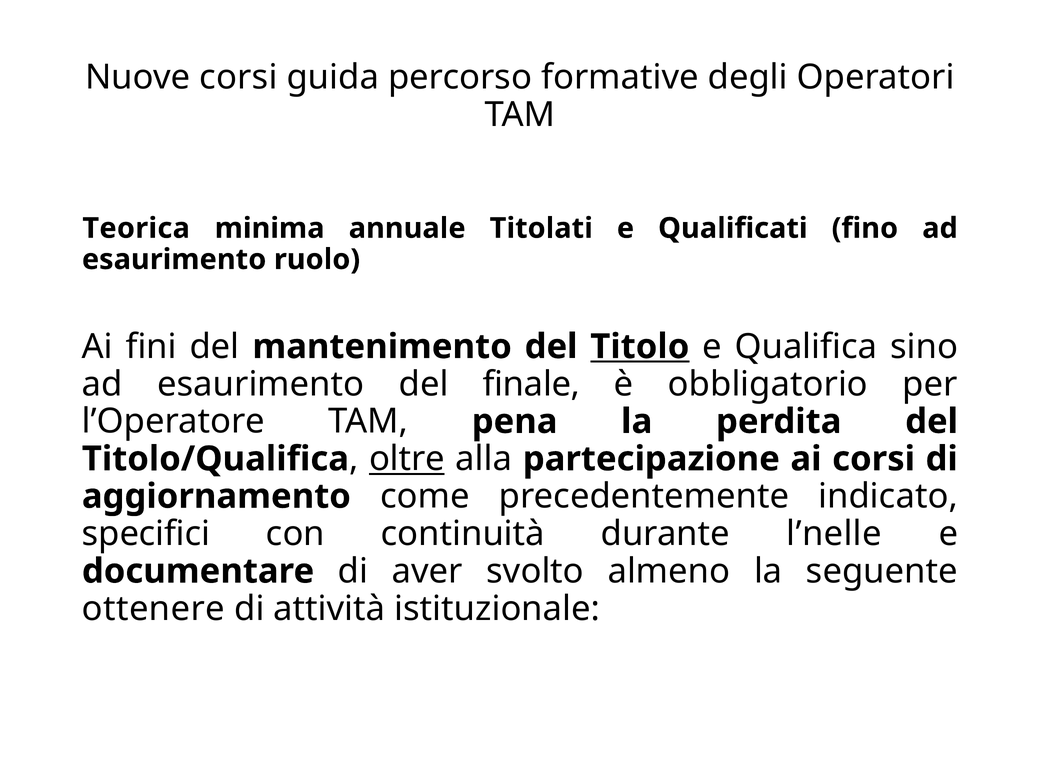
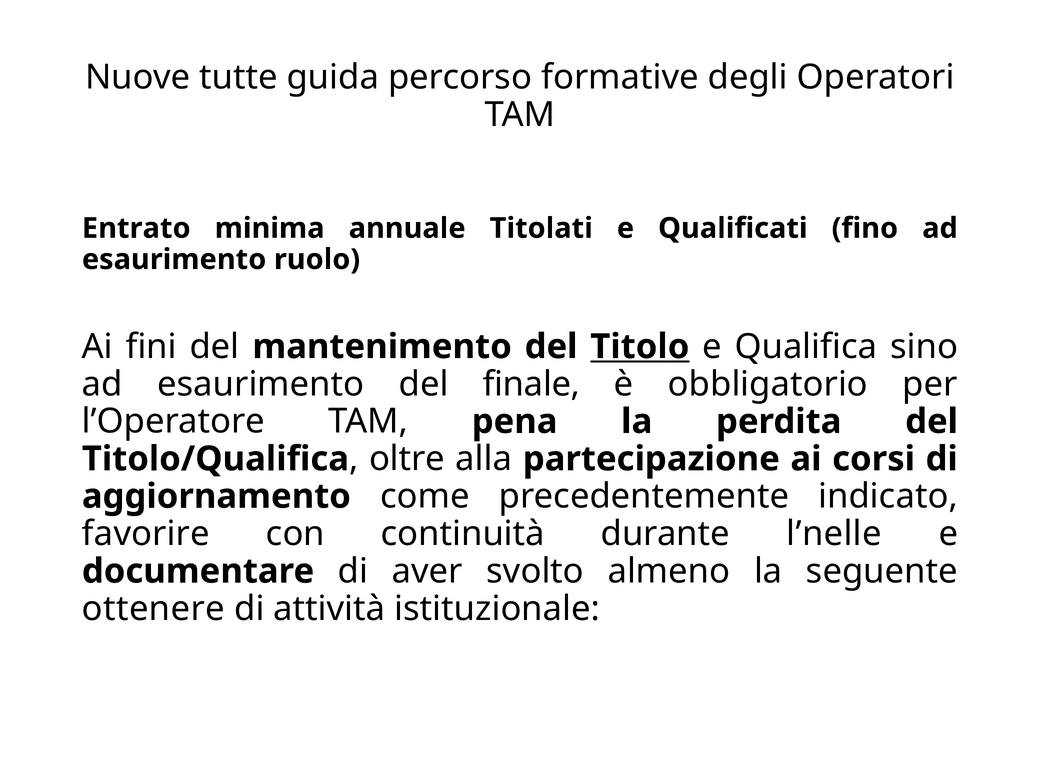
Nuove corsi: corsi -> tutte (239, 77)
Teorica: Teorica -> Entrato (136, 228)
oltre underline: present -> none (407, 459)
specifici: specifici -> favorire (146, 534)
